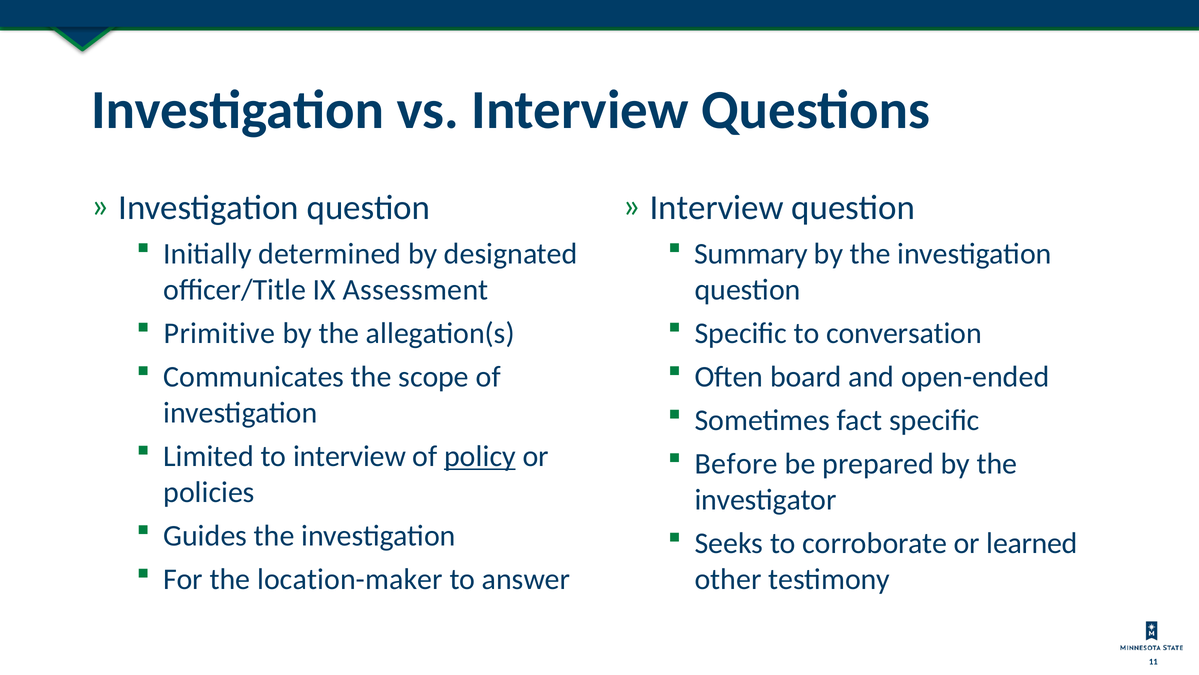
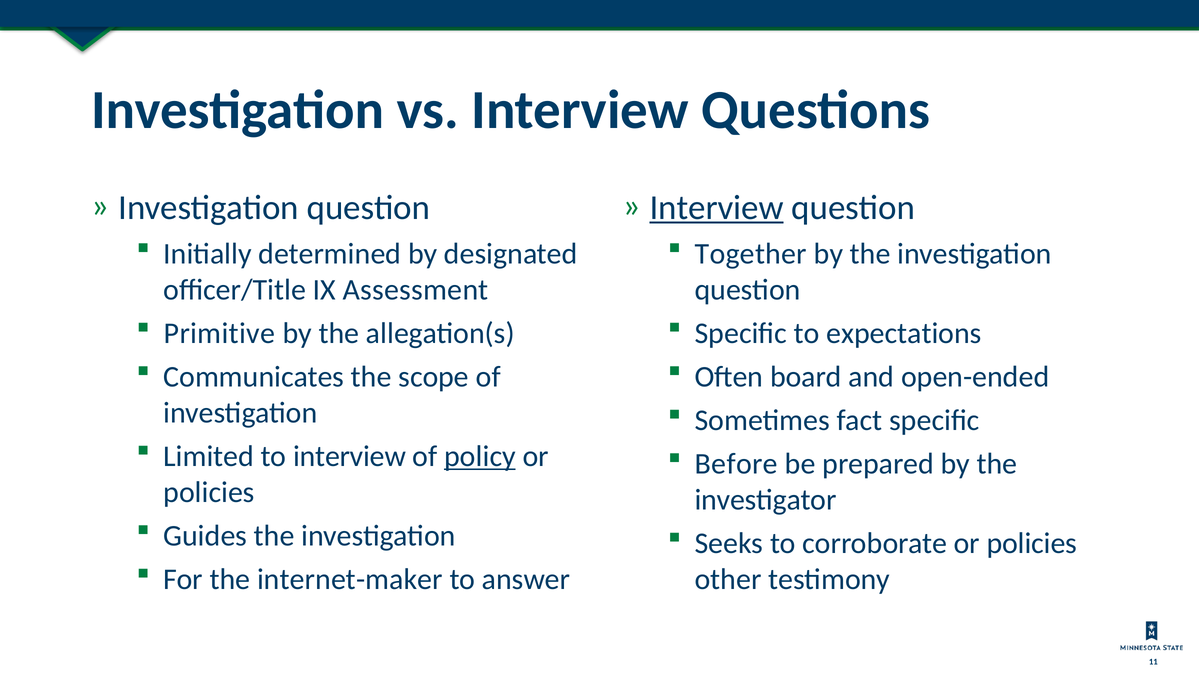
Interview underline: none -> present (717, 207)
Summary: Summary -> Together (751, 254)
conversation: conversation -> expectations (904, 333)
corroborate or learned: learned -> policies (1032, 543)
location-maker: location-maker -> internet-maker (350, 579)
